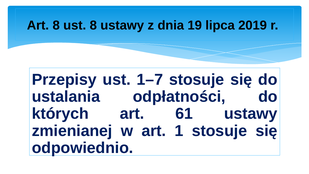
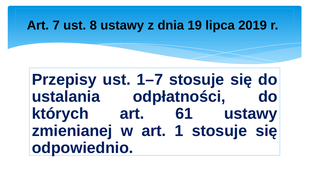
Art 8: 8 -> 7 (56, 25)
